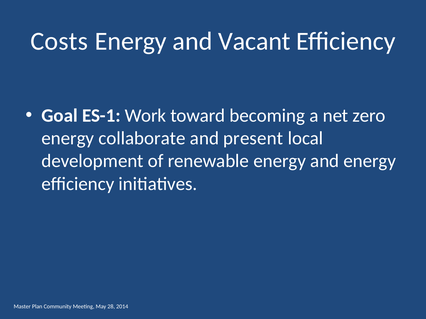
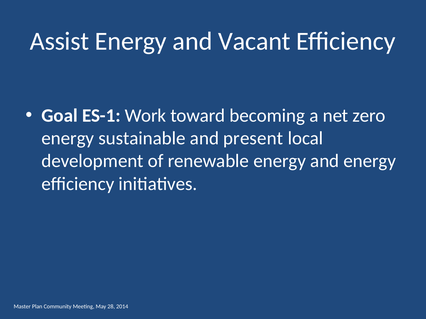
Costs: Costs -> Assist (59, 41)
collaborate: collaborate -> sustainable (142, 139)
